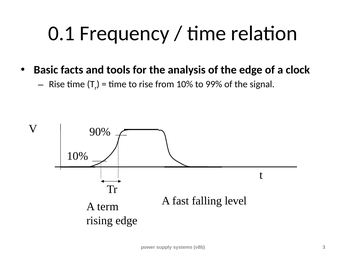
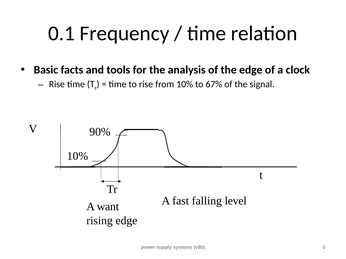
99%: 99% -> 67% (214, 84)
term: term -> want (108, 207)
